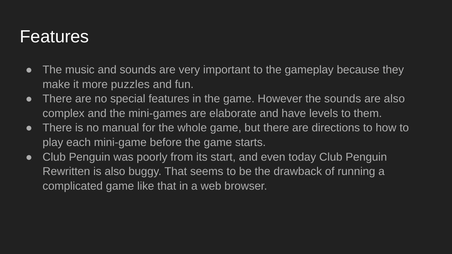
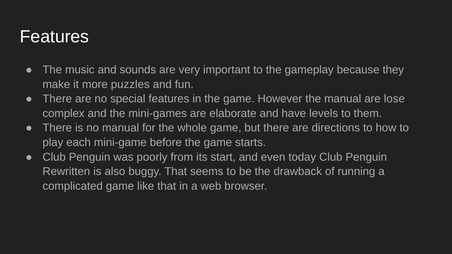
the sounds: sounds -> manual (343, 99)
are also: also -> lose (394, 99)
